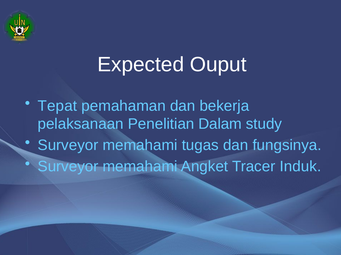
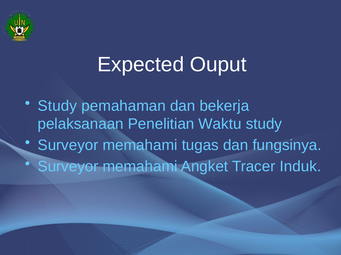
Tepat: Tepat -> Study (57, 106)
Dalam: Dalam -> Waktu (220, 124)
